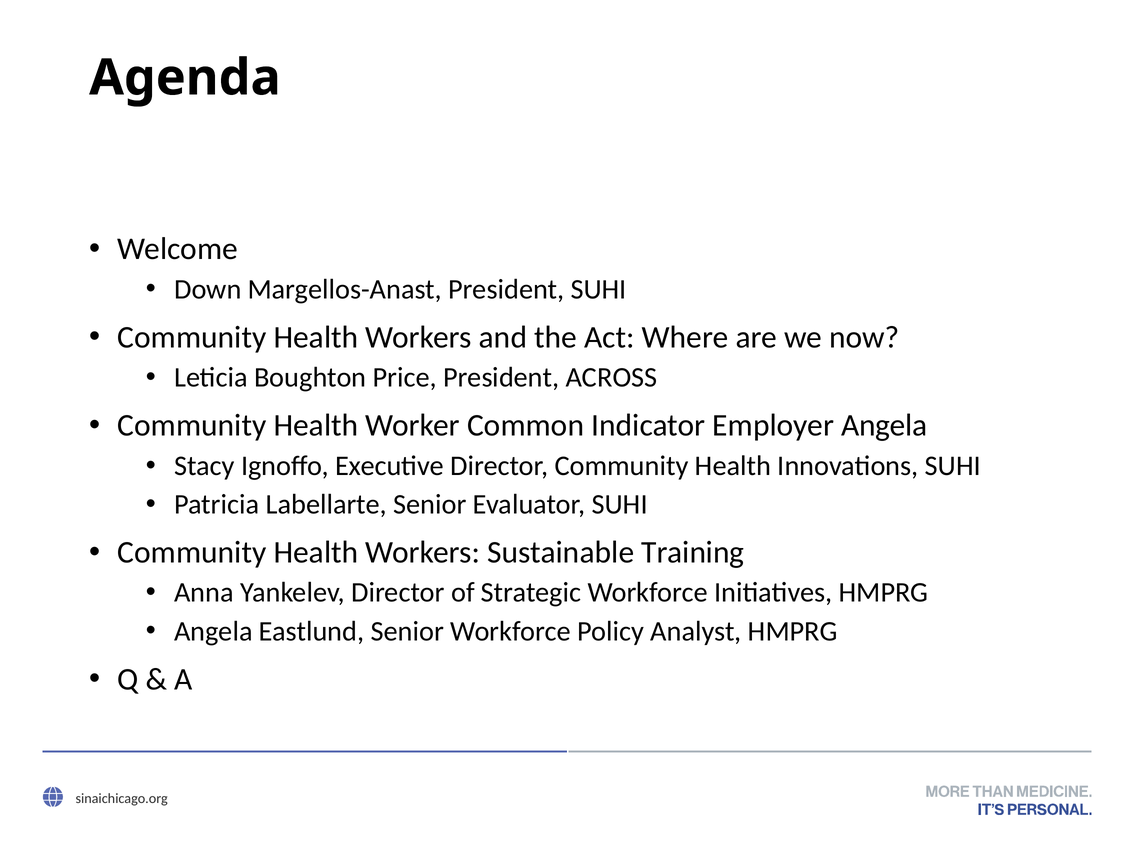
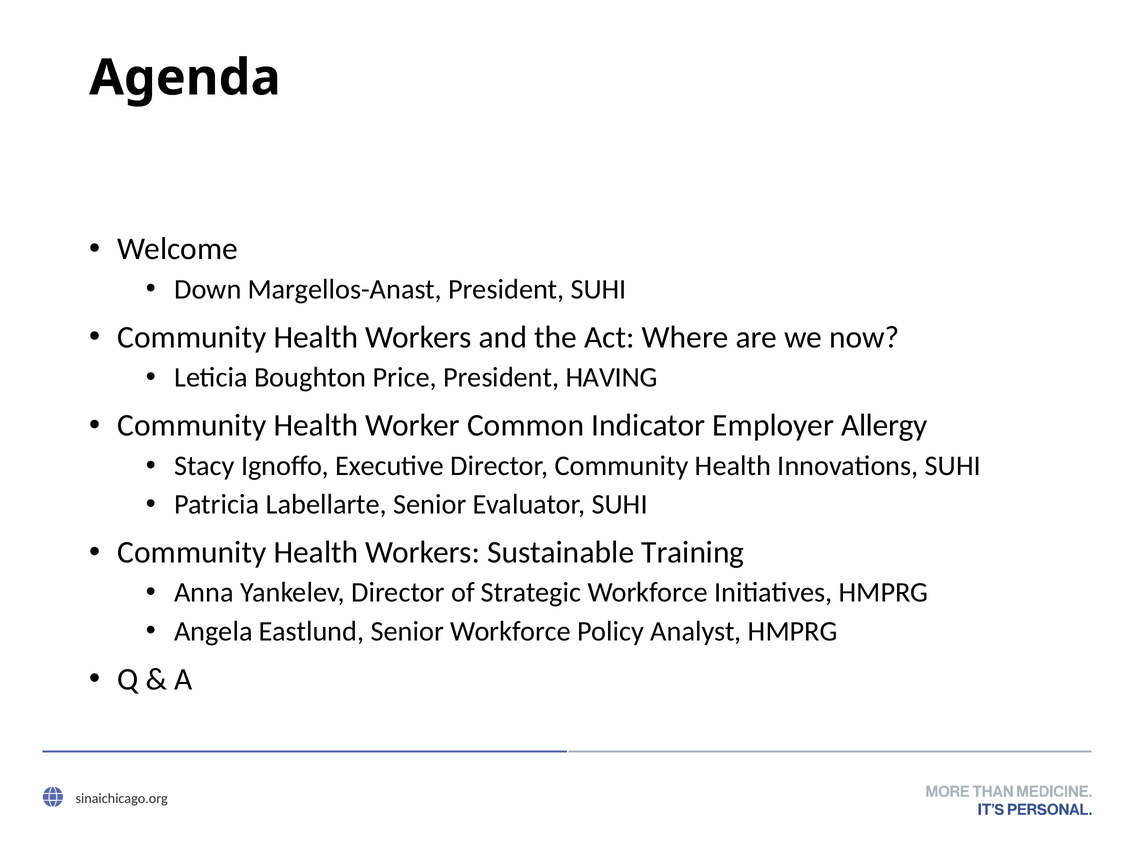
ACROSS: ACROSS -> HAVING (612, 377)
Employer Angela: Angela -> Allergy (884, 425)
